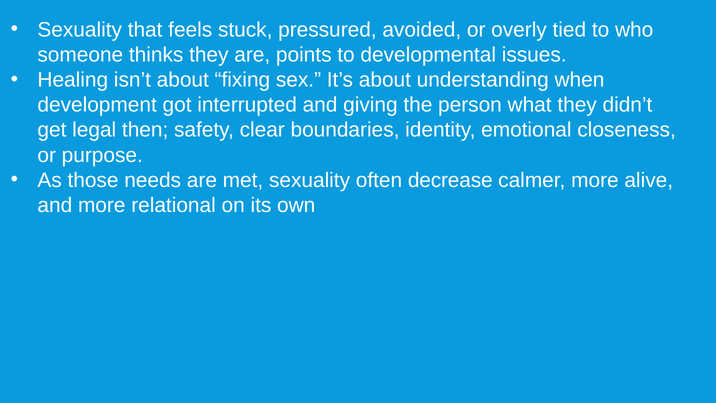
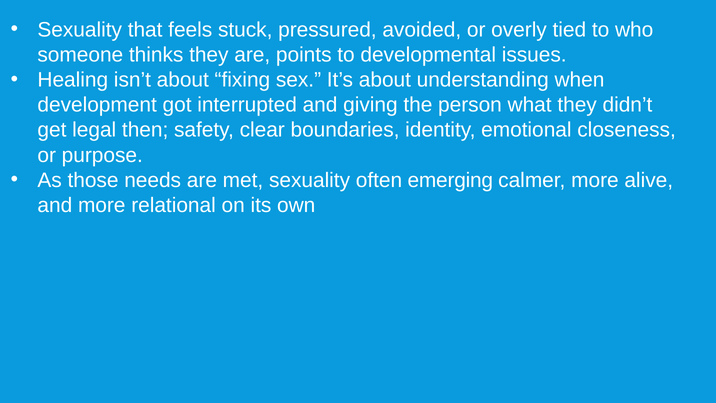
decrease: decrease -> emerging (450, 180)
